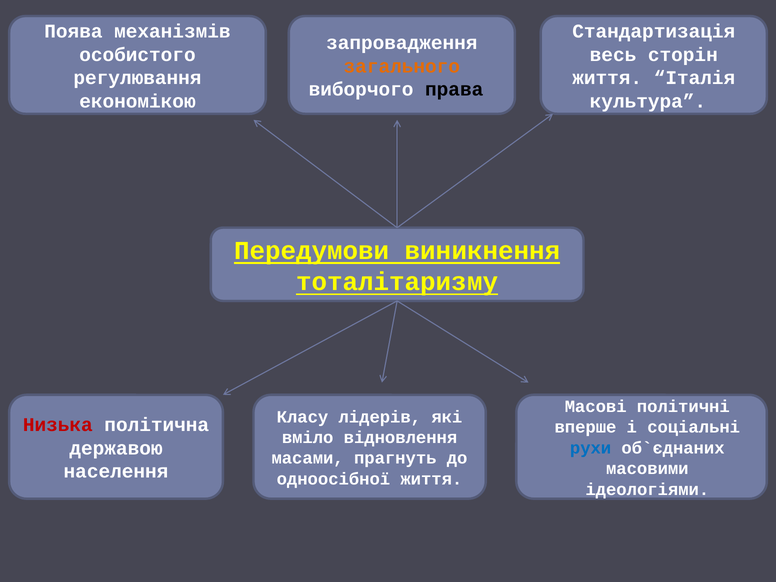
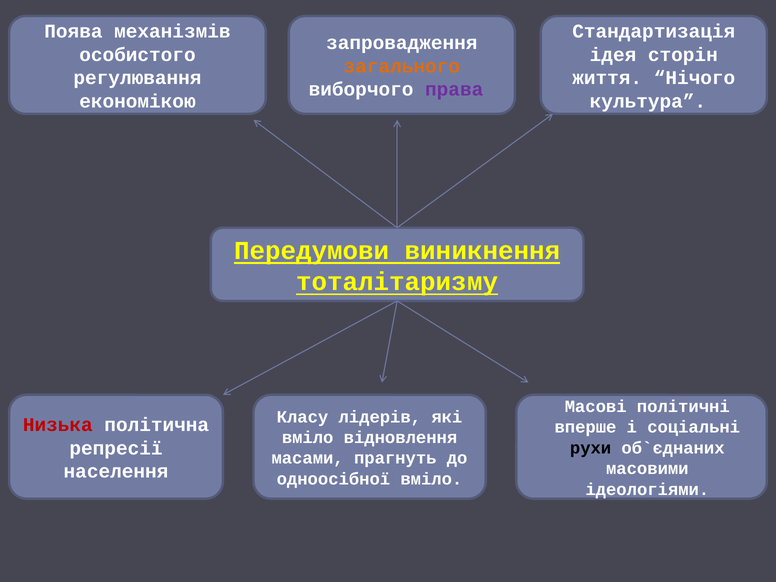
весь: весь -> ідея (613, 55)
Італія: Італія -> Нічого (695, 78)
права colour: black -> purple (454, 90)
державою: державою -> репресії (116, 448)
рухи colour: blue -> black (591, 448)
одноосібної життя: життя -> вміло (431, 479)
